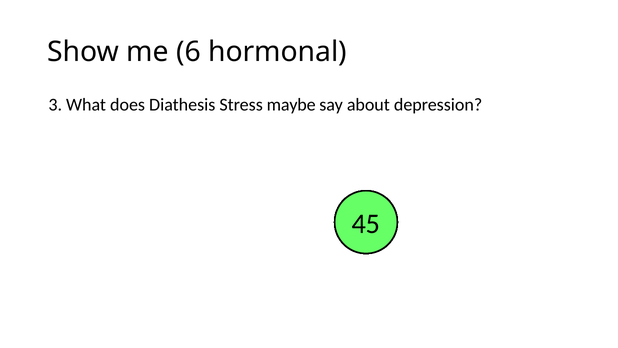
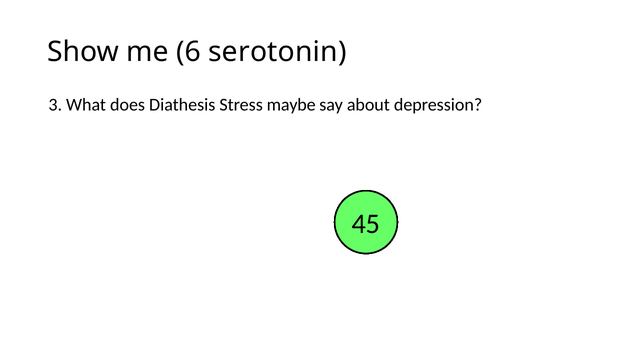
hormonal: hormonal -> serotonin (277, 52)
